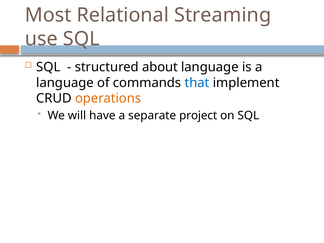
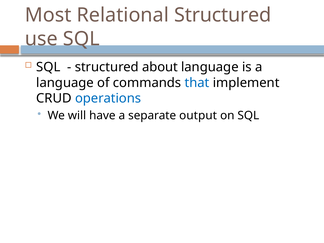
Relational Streaming: Streaming -> Structured (223, 15)
operations colour: orange -> blue (108, 98)
project: project -> output (198, 116)
